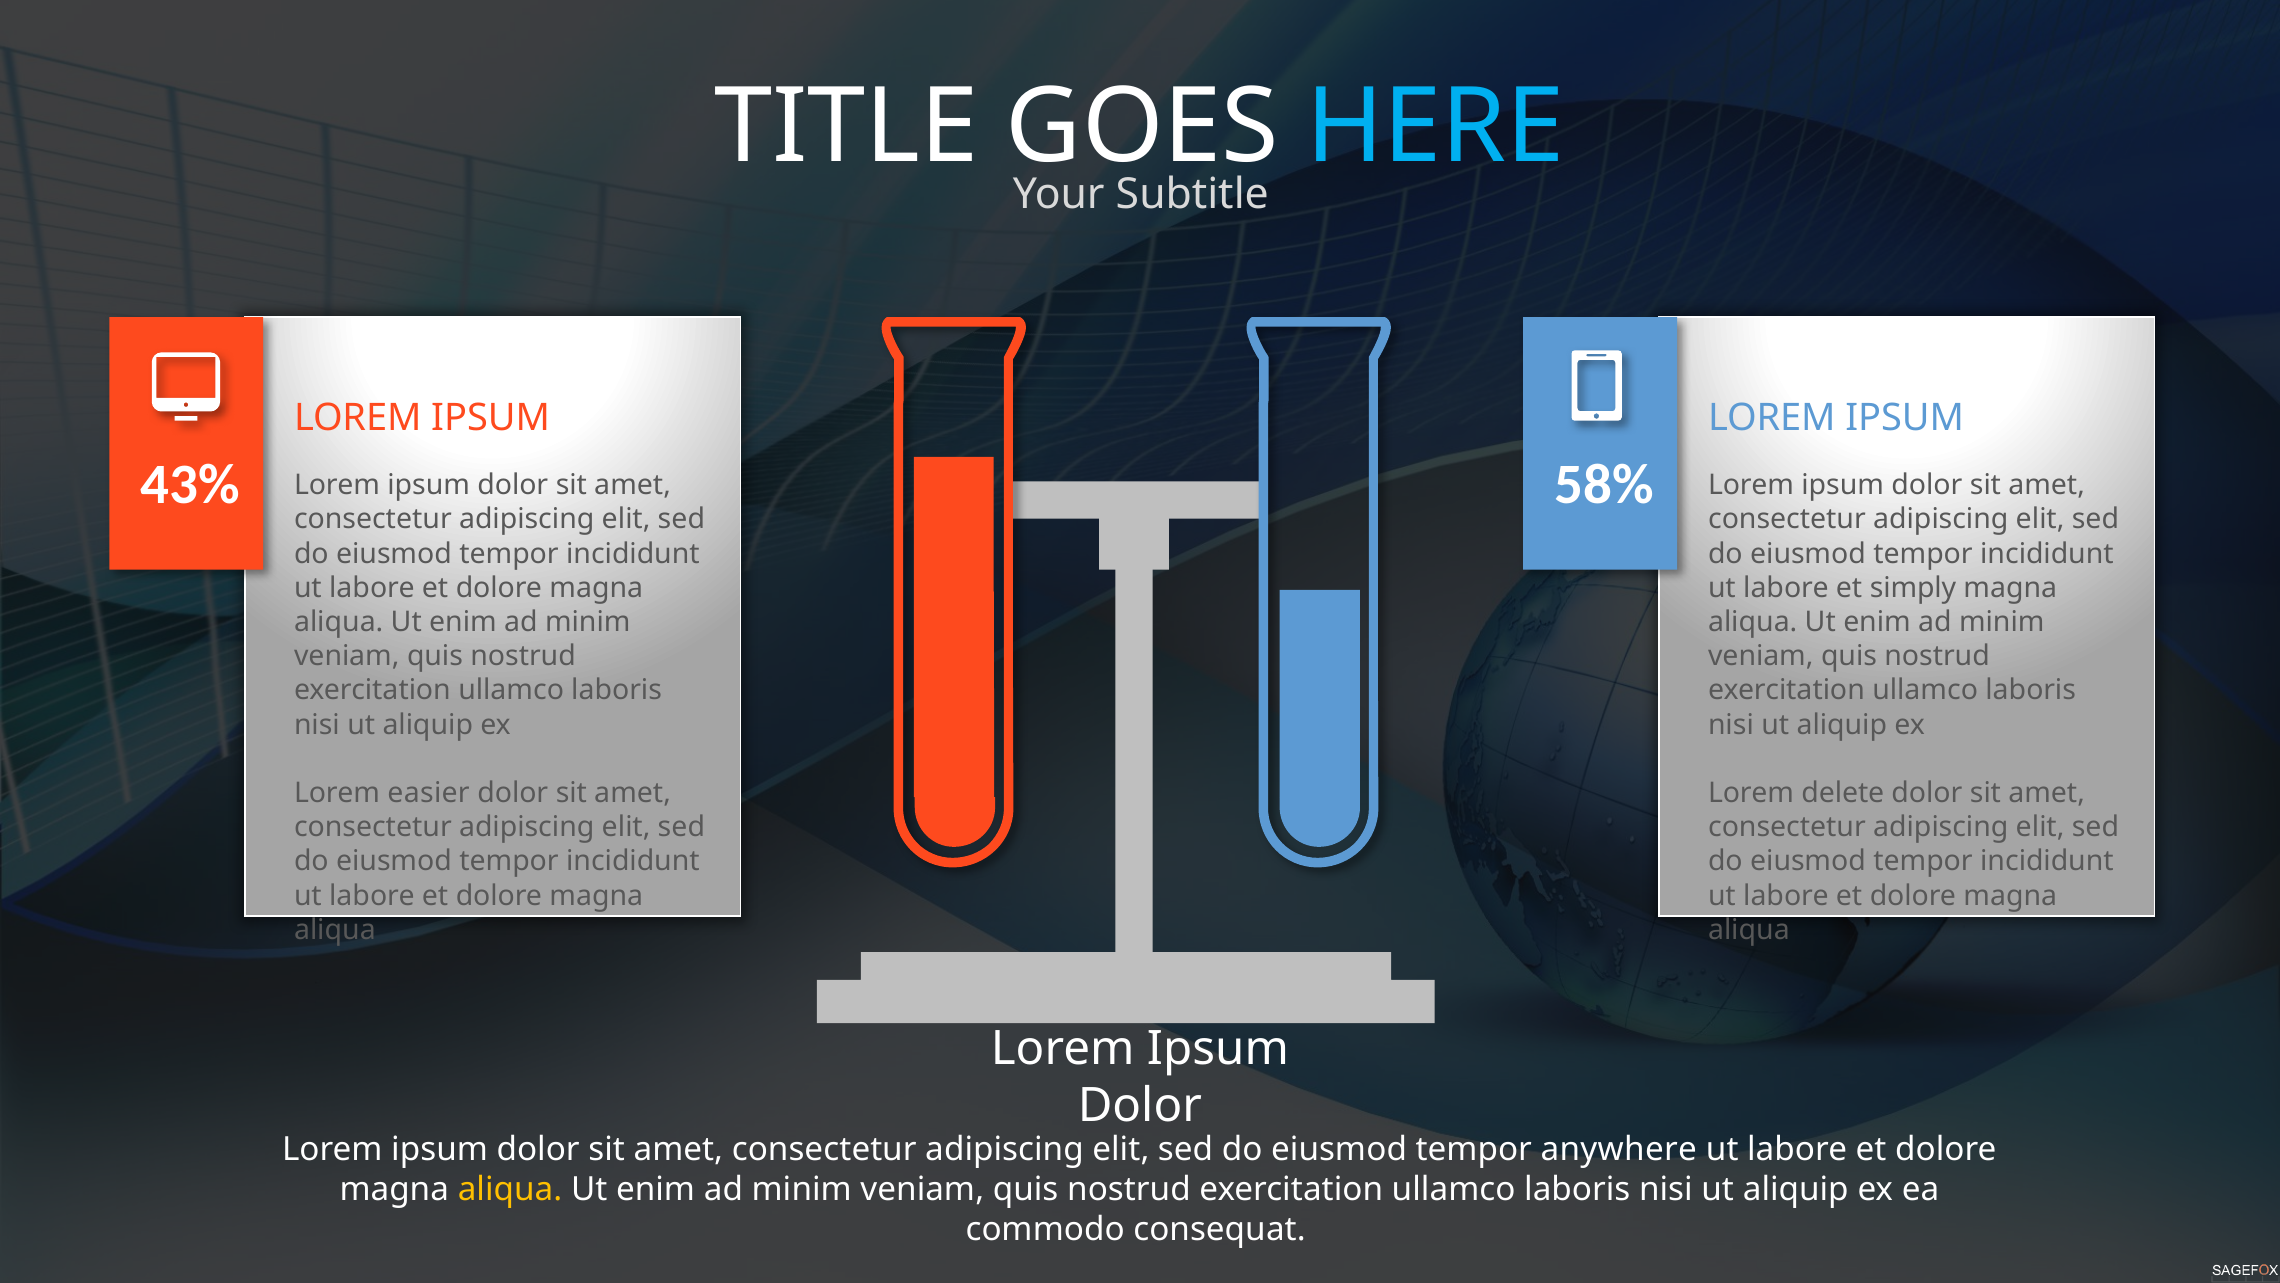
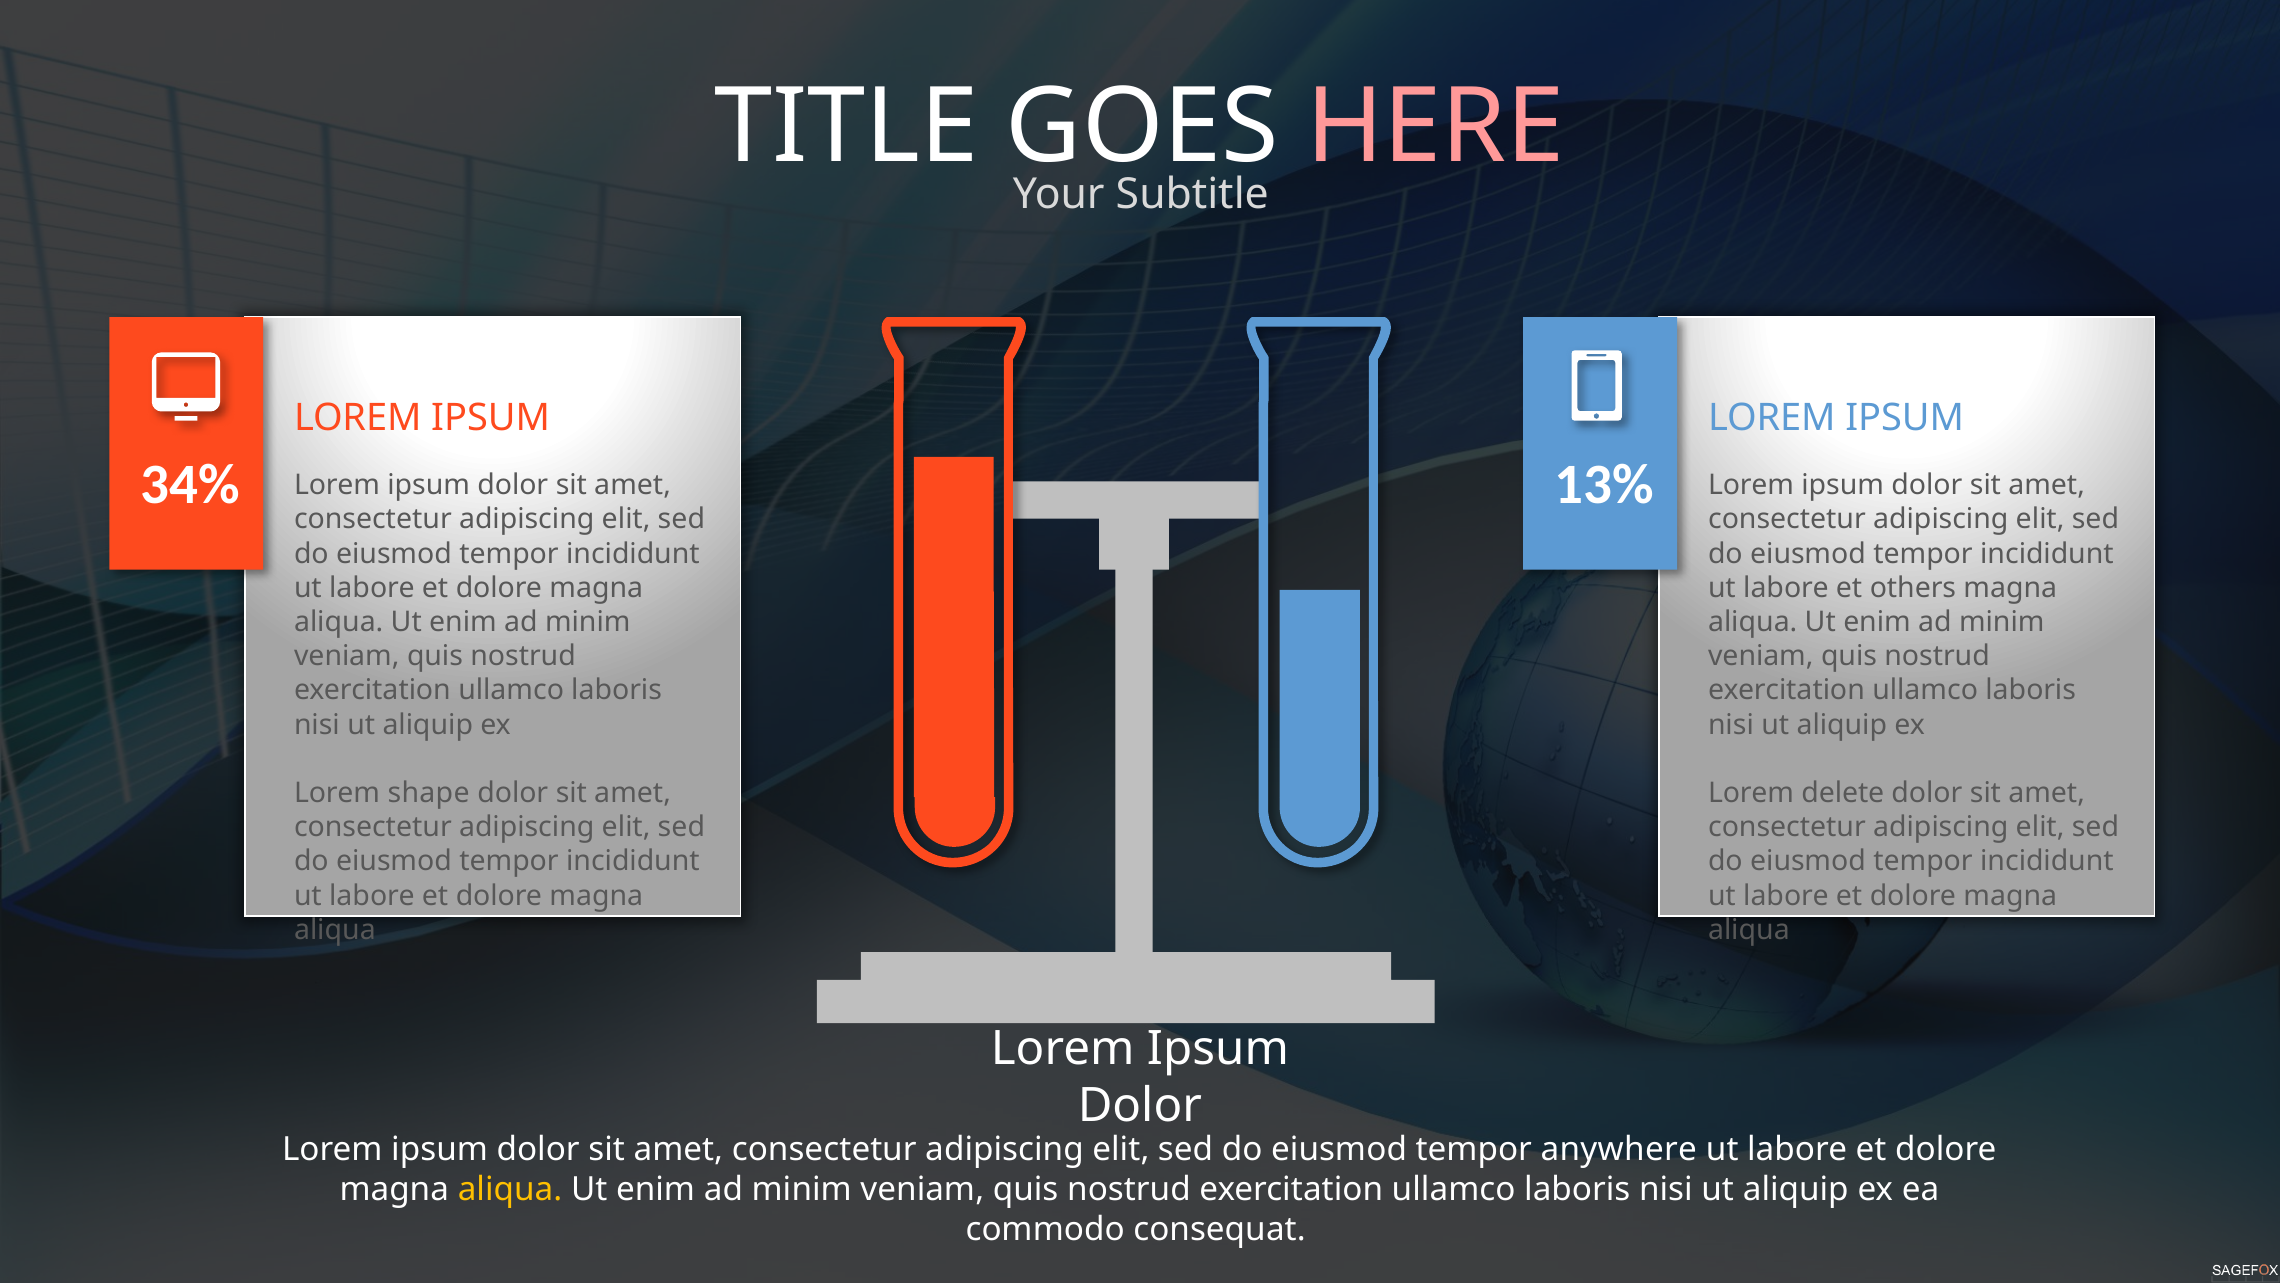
HERE colour: light blue -> pink (1436, 127)
43%: 43% -> 34% (190, 484)
58%: 58% -> 13% (1604, 484)
simply: simply -> others (1913, 588)
easier: easier -> shape (429, 793)
